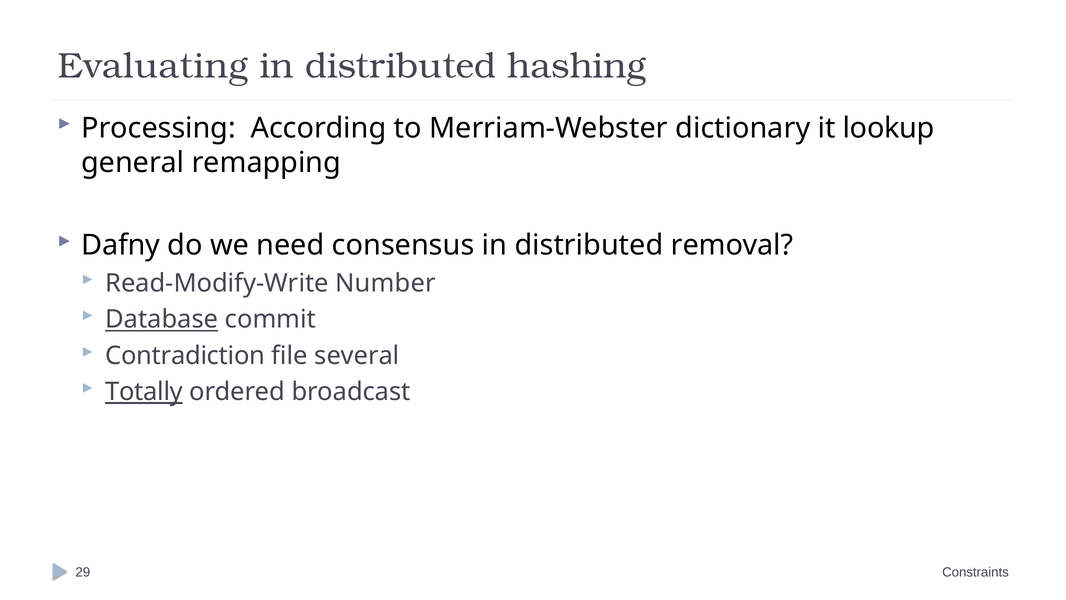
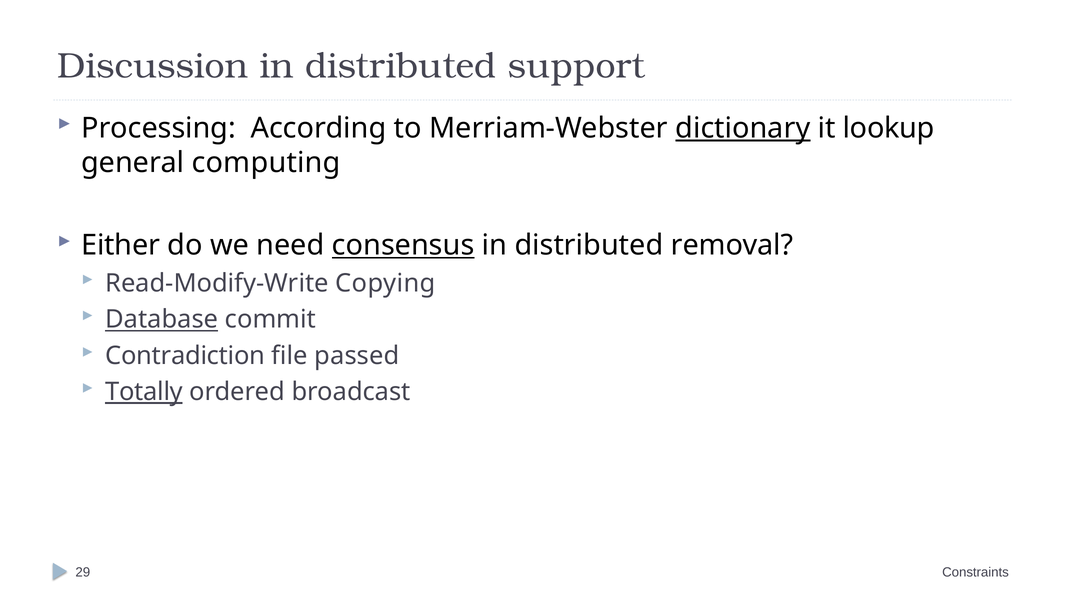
Evaluating: Evaluating -> Discussion (153, 66)
hashing: hashing -> support (576, 66)
dictionary underline: none -> present (743, 128)
remapping: remapping -> computing (266, 163)
Dafny: Dafny -> Either (121, 245)
consensus underline: none -> present (403, 245)
Number: Number -> Copying (385, 283)
several: several -> passed (357, 356)
